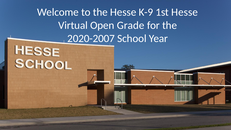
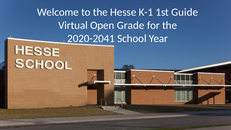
K-9: K-9 -> K-1 (146, 12)
1st Hesse: Hesse -> Guide (185, 12)
2020-2007: 2020-2007 -> 2020-2041 (91, 38)
